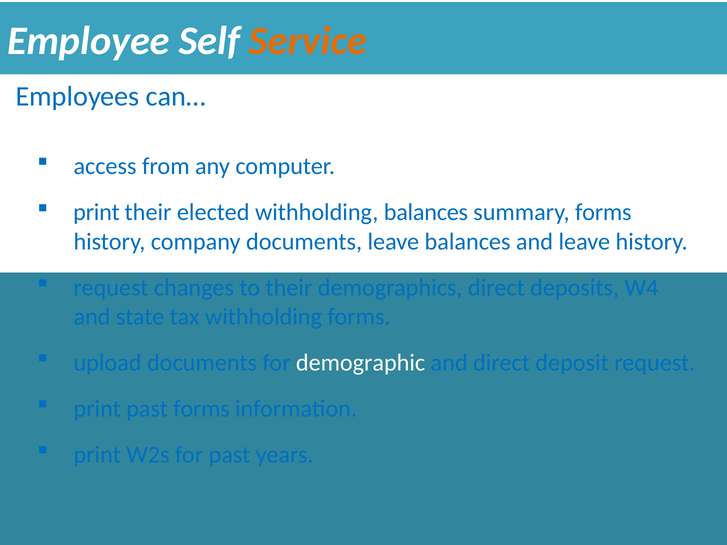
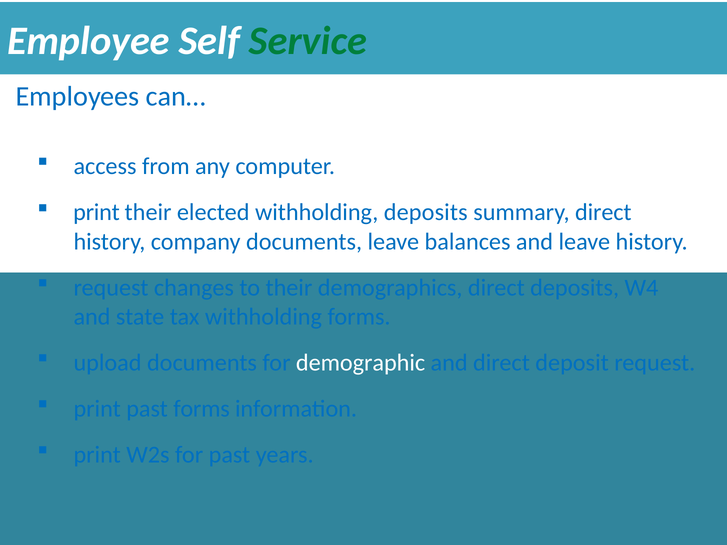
Service colour: orange -> green (308, 41)
withholding balances: balances -> deposits (426, 213)
summary forms: forms -> direct (603, 213)
